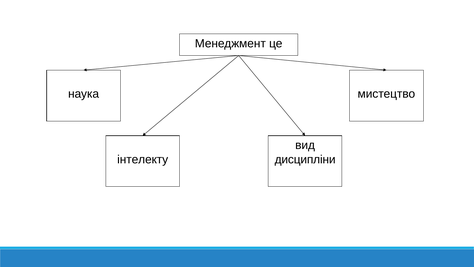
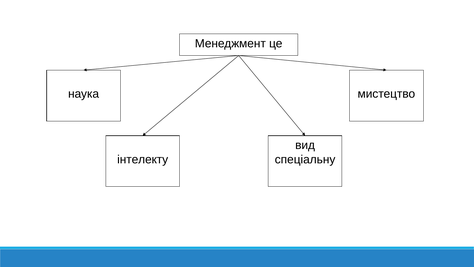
дисципліни: дисципліни -> спеціальну (305, 159)
